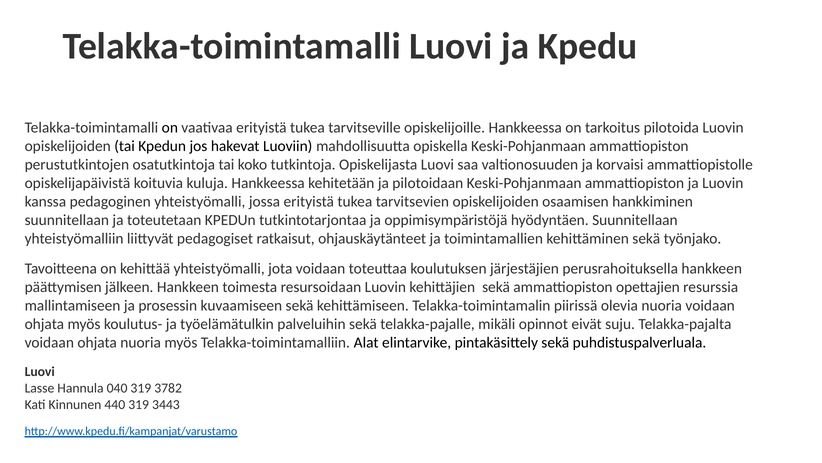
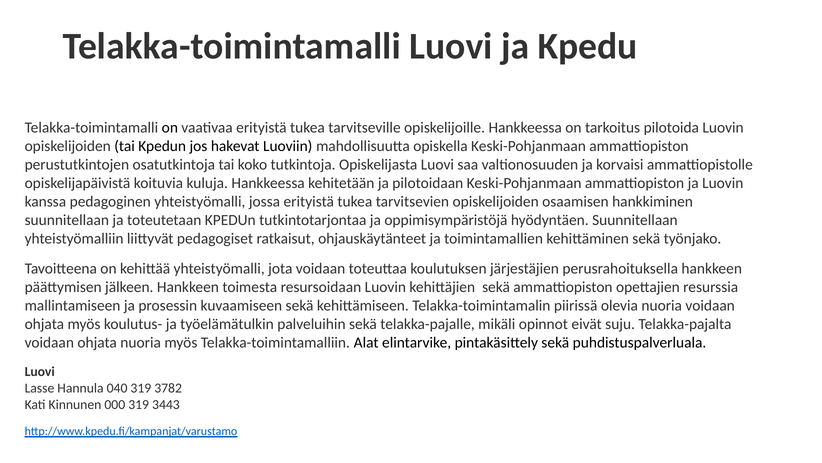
440: 440 -> 000 (115, 404)
